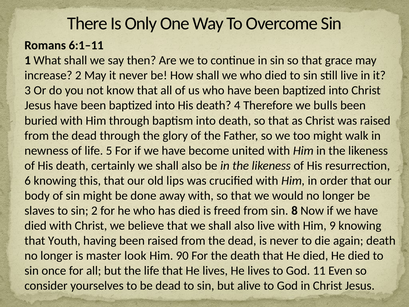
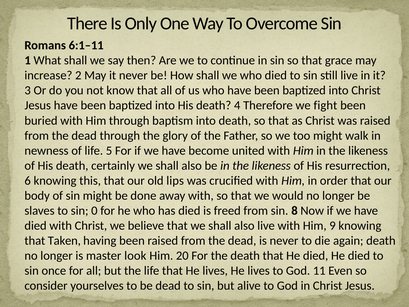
bulls: bulls -> fight (325, 105)
sin 2: 2 -> 0 (94, 210)
Youth: Youth -> Taken (64, 240)
90: 90 -> 20 (182, 255)
